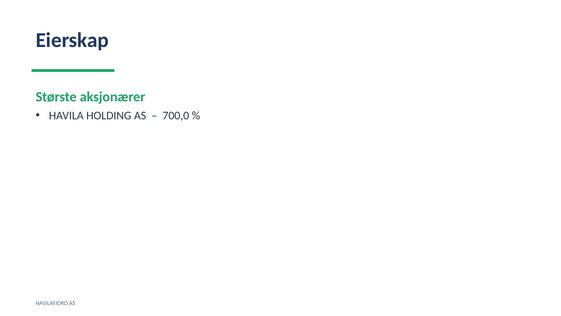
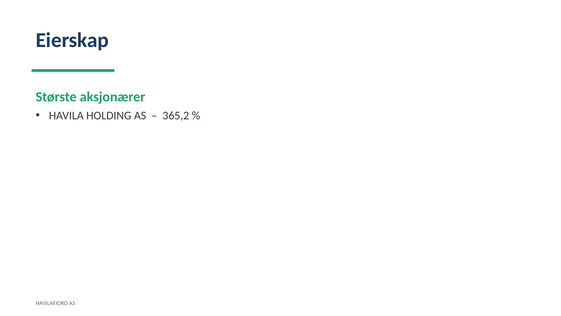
700,0: 700,0 -> 365,2 (176, 115)
